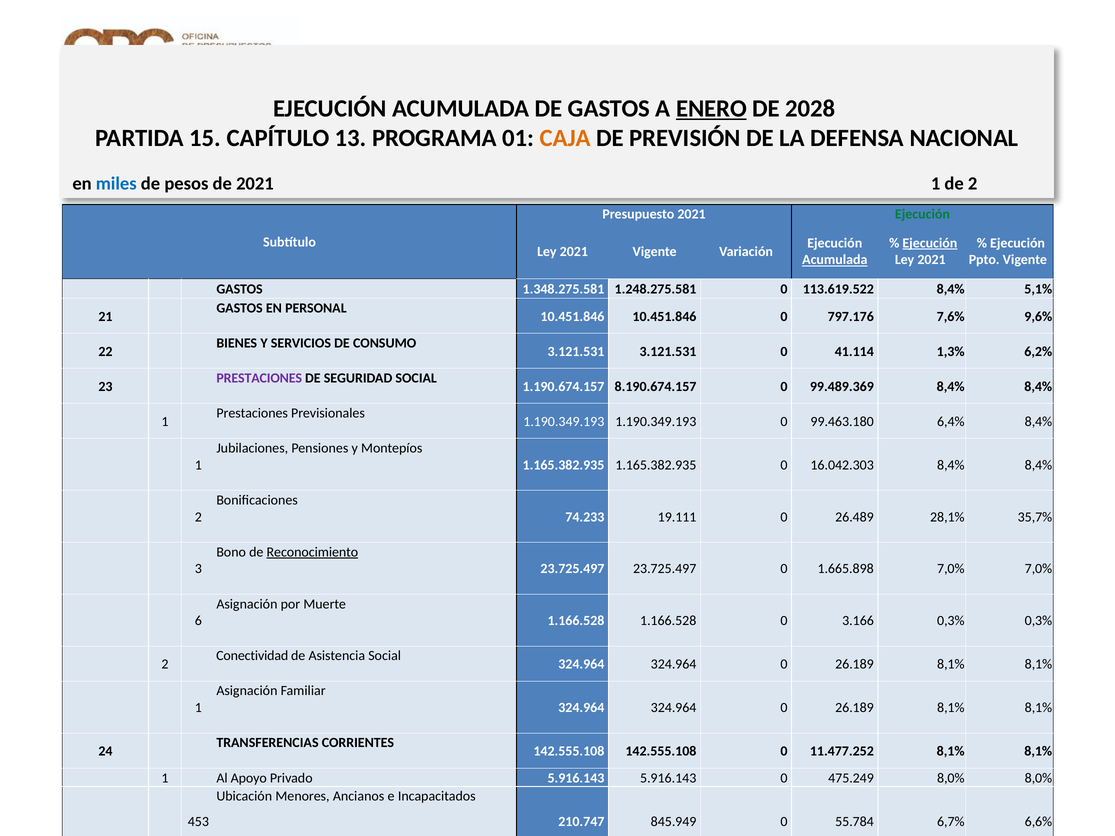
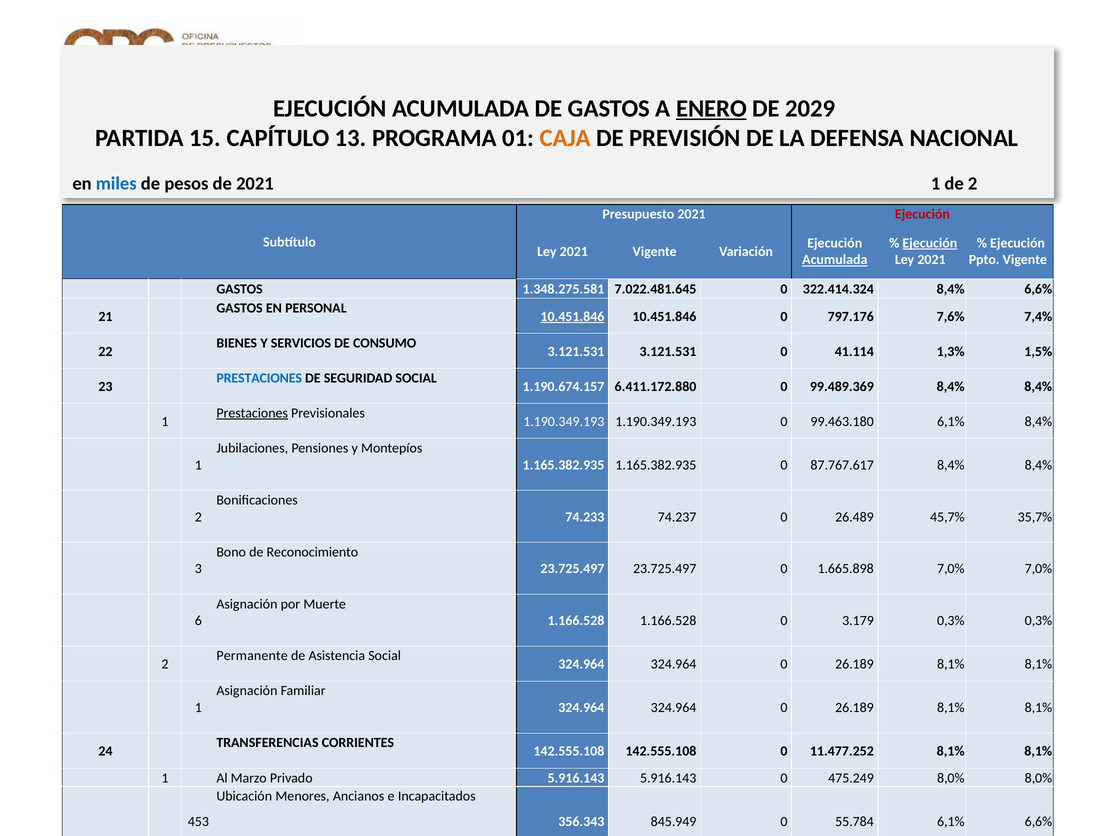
2028: 2028 -> 2029 (811, 108)
Ejecución colour: green -> red (922, 214)
1.248.275.581: 1.248.275.581 -> 7.022.481.645 (655, 289)
113.619.522: 113.619.522 -> 322.414.324 (838, 289)
8,4% 5,1%: 5,1% -> 6,6% (1038, 289)
10.451.846 underline: none -> present (572, 317)
7,6% 9,6%: 9,6% -> 7,4% (1038, 317)
6,2%: 6,2% -> 1,5% (1038, 352)
PRESTACIONES colour: purple -> blue (259, 378)
8.190.674.157: 8.190.674.157 -> 6.411.172.880 (655, 387)
Prestaciones underline: none -> present (252, 413)
99.463.180 6,4%: 6,4% -> 6,1% (951, 422)
16.042.303: 16.042.303 -> 87.767.617 (842, 465)
19.111: 19.111 -> 74.237 (677, 517)
28,1%: 28,1% -> 45,7% (947, 517)
Reconocimiento underline: present -> none (312, 552)
3.166: 3.166 -> 3.179 (858, 621)
Conectividad: Conectividad -> Permanente (252, 656)
Apoyo: Apoyo -> Marzo (249, 778)
210.747: 210.747 -> 356.343 (581, 822)
55.784 6,7%: 6,7% -> 6,1% (951, 822)
